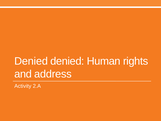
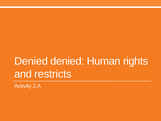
address: address -> restricts (53, 74)
